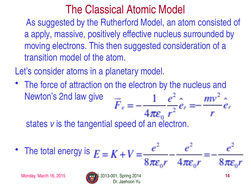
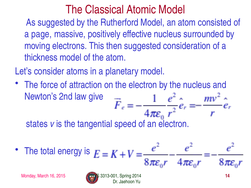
apply: apply -> page (42, 34)
transition: transition -> thickness (41, 58)
